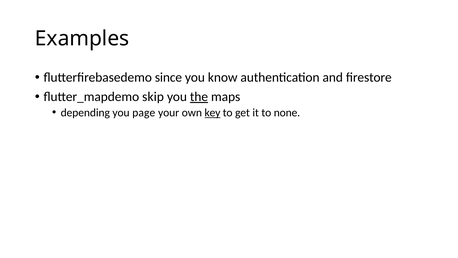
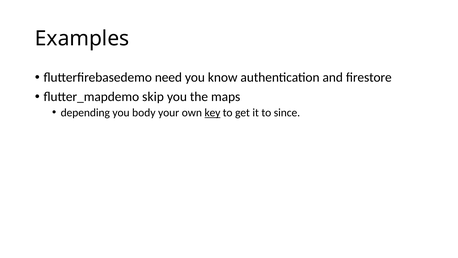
since: since -> need (168, 77)
the underline: present -> none (199, 97)
page: page -> body (144, 112)
none: none -> since (287, 112)
